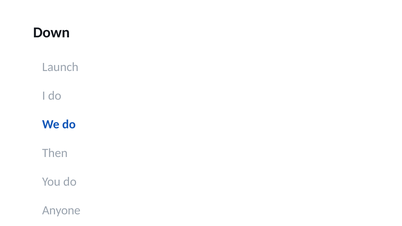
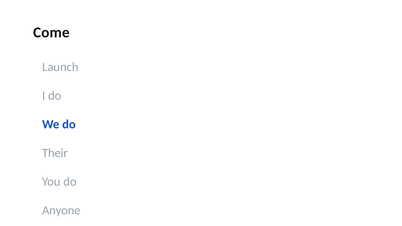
Down: Down -> Come (51, 33)
Then: Then -> Their (55, 153)
